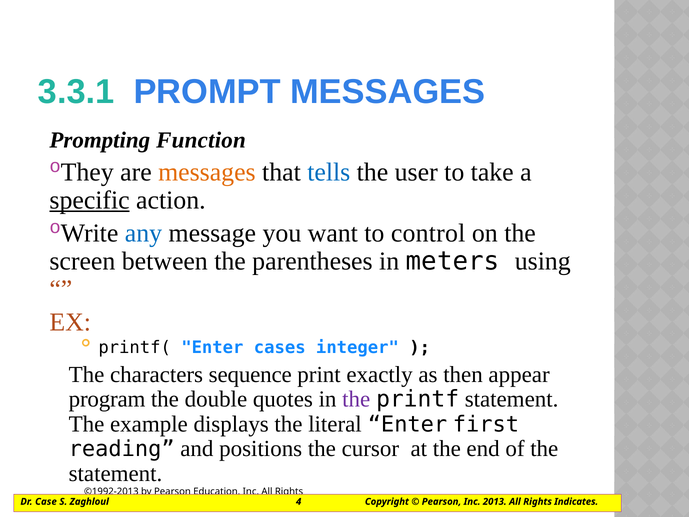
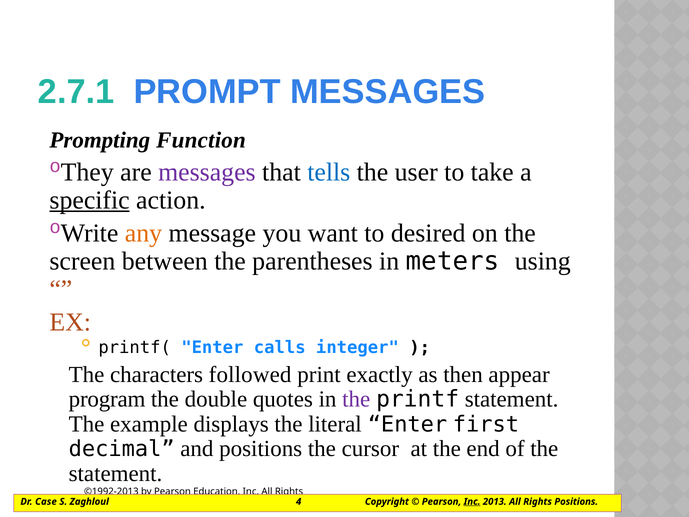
3.3.1: 3.3.1 -> 2.7.1 (76, 92)
messages colour: orange -> purple (207, 172)
any colour: blue -> orange (143, 233)
control: control -> desired (428, 233)
cases: cases -> calls (280, 348)
sequence: sequence -> followed (250, 374)
reading: reading -> decimal (122, 449)
Inc underline: none -> present (472, 501)
Rights Indicates: Indicates -> Positions (576, 501)
